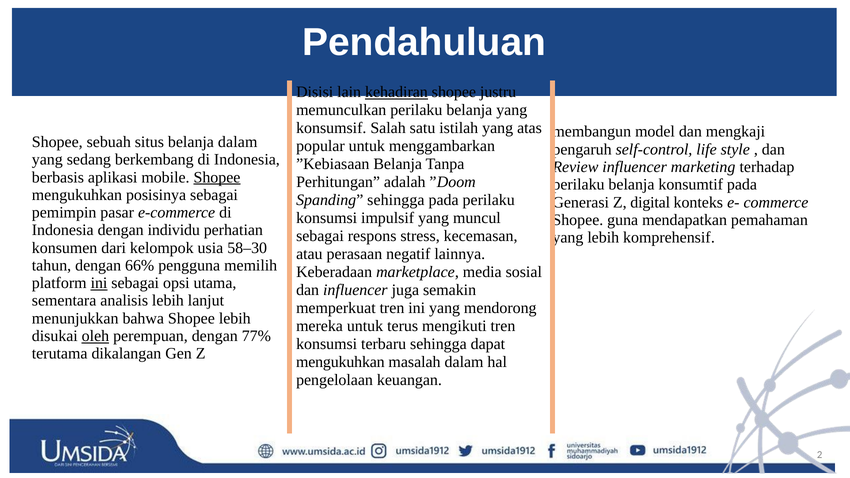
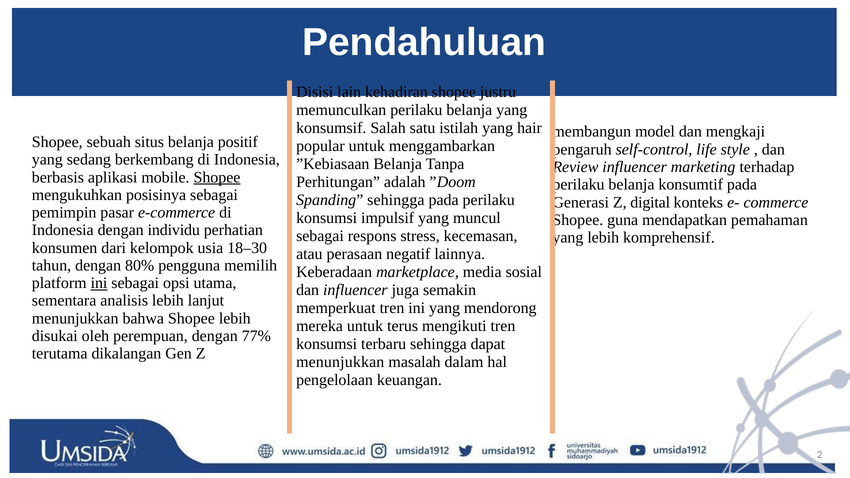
kehadiran underline: present -> none (396, 92)
atas: atas -> hair (529, 128)
belanja dalam: dalam -> positif (238, 142)
58–30: 58–30 -> 18–30 (247, 248)
66%: 66% -> 80% (140, 266)
oleh underline: present -> none (95, 336)
mengukuhkan: mengukuhkan -> menunjukkan (340, 362)
